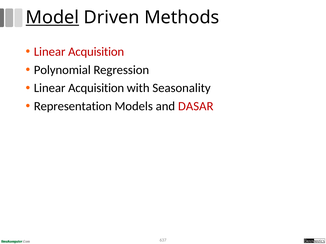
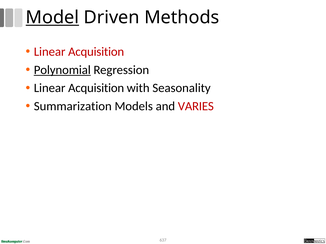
Polynomial underline: none -> present (62, 70)
Representation: Representation -> Summarization (73, 106)
DASAR: DASAR -> VARIES (196, 106)
